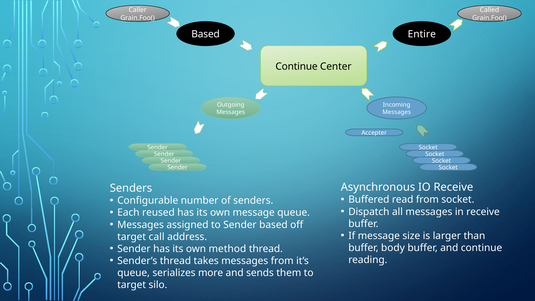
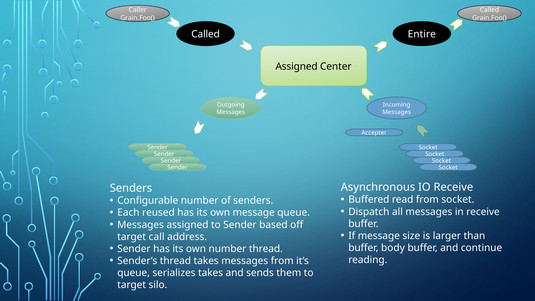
Based: Based -> Called (206, 34)
Continue: Continue -> Assigned (297, 66)
own method: method -> number (227, 249)
serializes more: more -> takes (211, 273)
